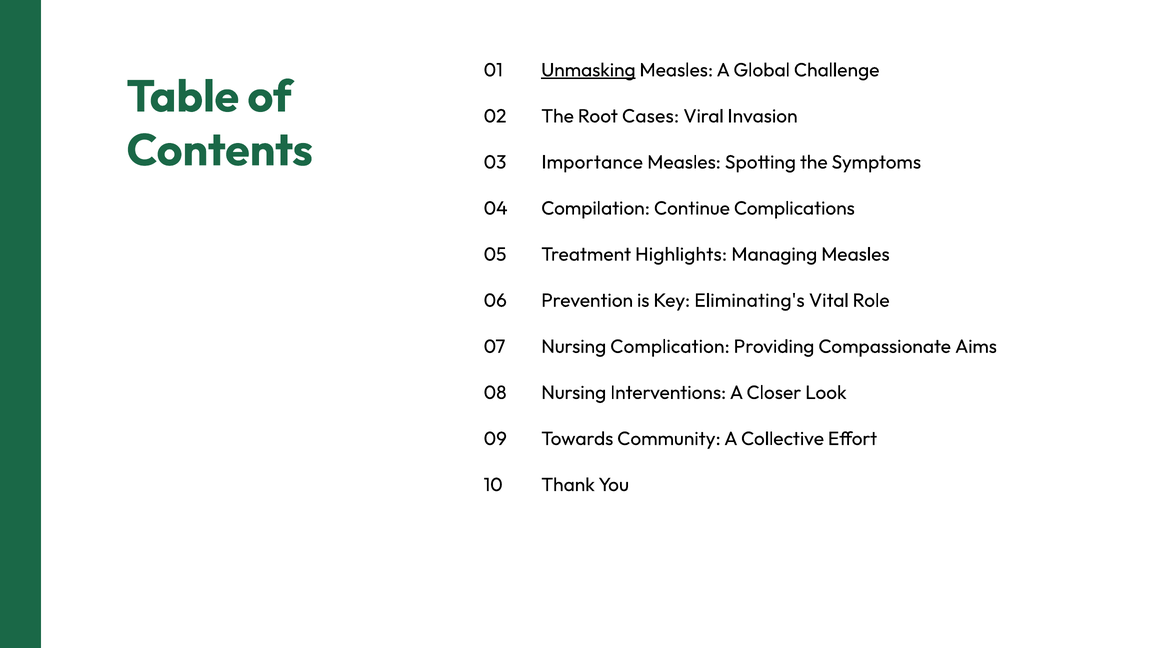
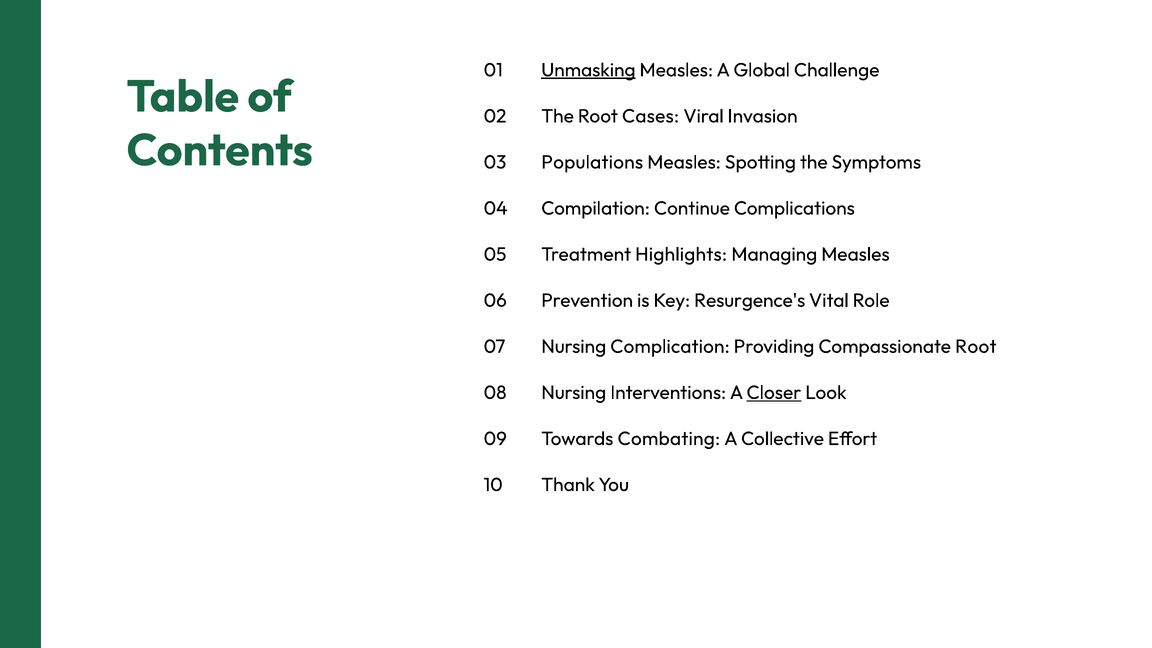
Importance: Importance -> Populations (592, 162)
Eliminating's: Eliminating's -> Resurgence's (750, 300)
Compassionate Aims: Aims -> Root (976, 347)
Closer underline: none -> present (774, 393)
Community: Community -> Combating (669, 439)
